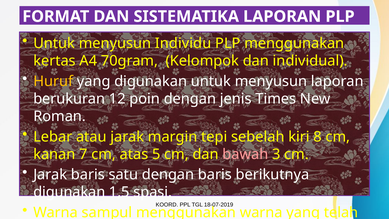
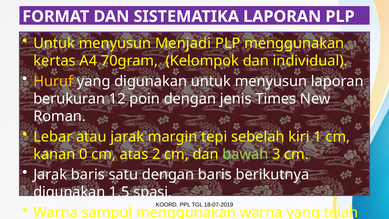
Individu: Individu -> Menjadi (183, 43)
8: 8 -> 1 (318, 137)
7: 7 -> 0 (83, 154)
5: 5 -> 2 (156, 154)
bawah colour: pink -> light green (245, 154)
